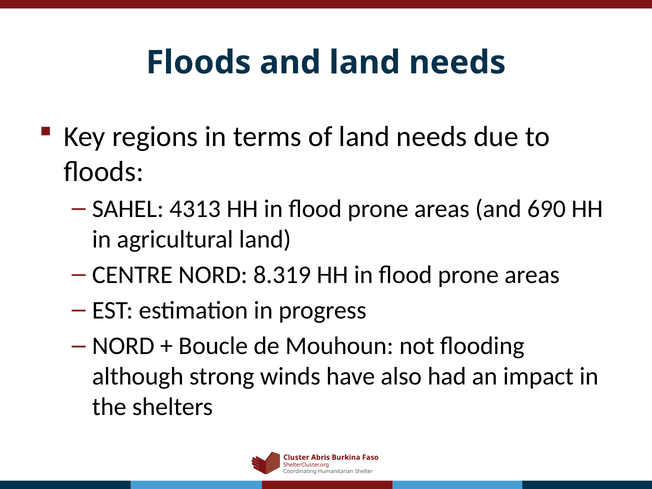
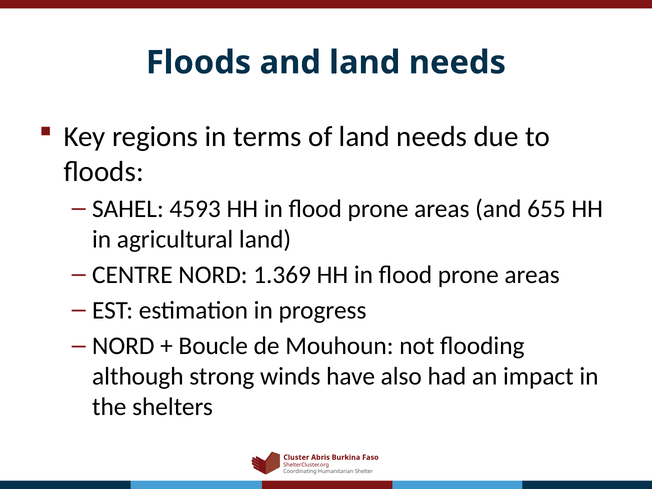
4313: 4313 -> 4593 (195, 209)
690: 690 -> 655 (546, 209)
8.319: 8.319 -> 1.369 (282, 275)
